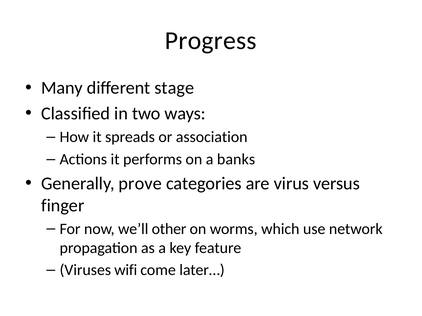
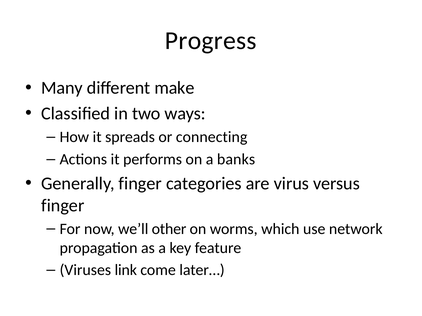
stage: stage -> make (174, 88)
association: association -> connecting (212, 137)
Generally prove: prove -> finger (140, 184)
wifi: wifi -> link (126, 271)
